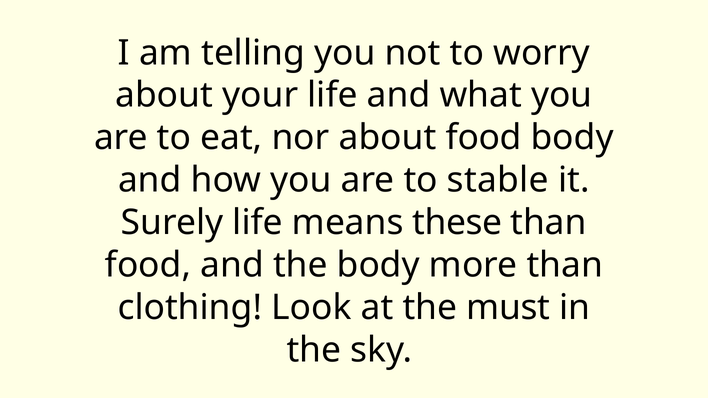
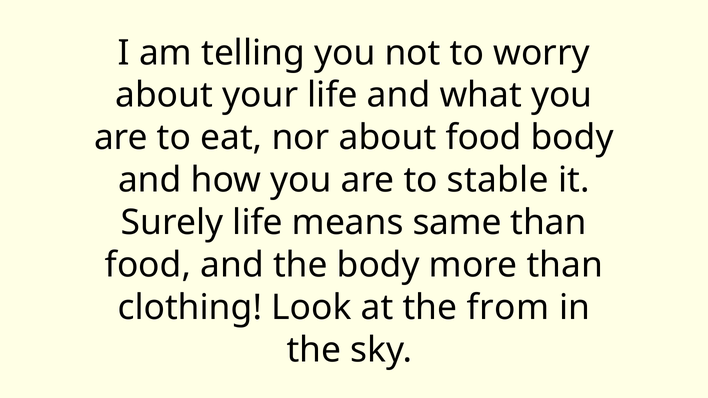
these: these -> same (457, 223)
must: must -> from (508, 308)
